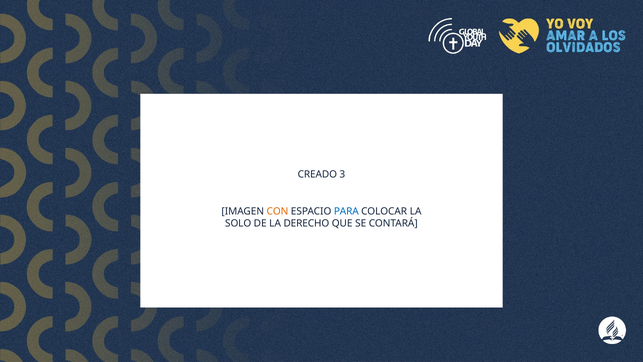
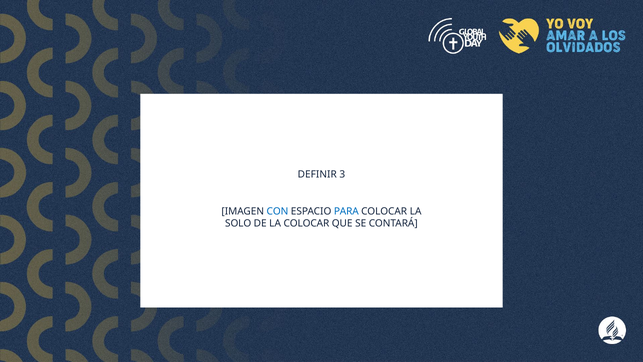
CREADO: CREADO -> DEFINIR (317, 174)
CON colour: orange -> blue (277, 211)
LA DERECHO: DERECHO -> COLOCAR (306, 223)
